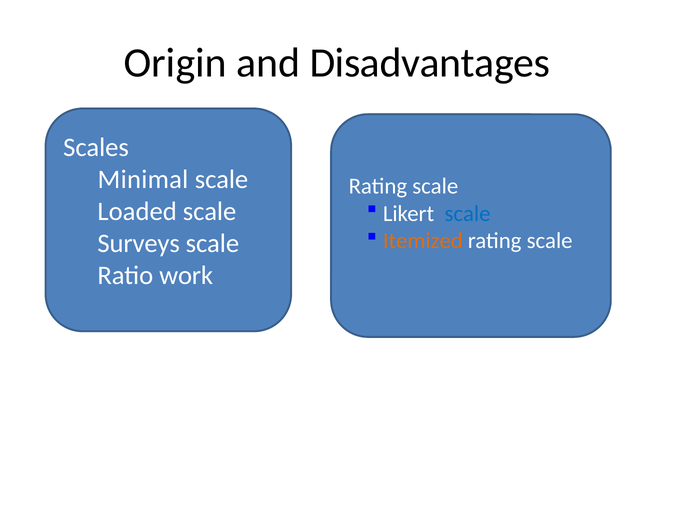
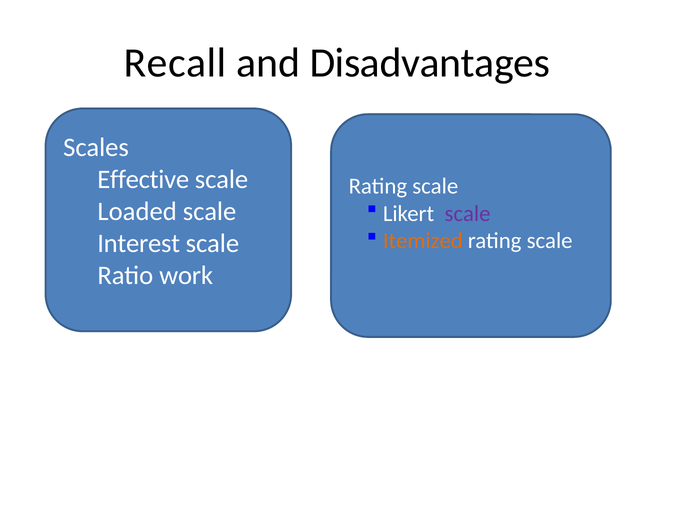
Origin: Origin -> Recall (175, 63)
Minimal: Minimal -> Effective (143, 179)
scale colour: blue -> purple (468, 213)
Surveys: Surveys -> Interest (139, 243)
